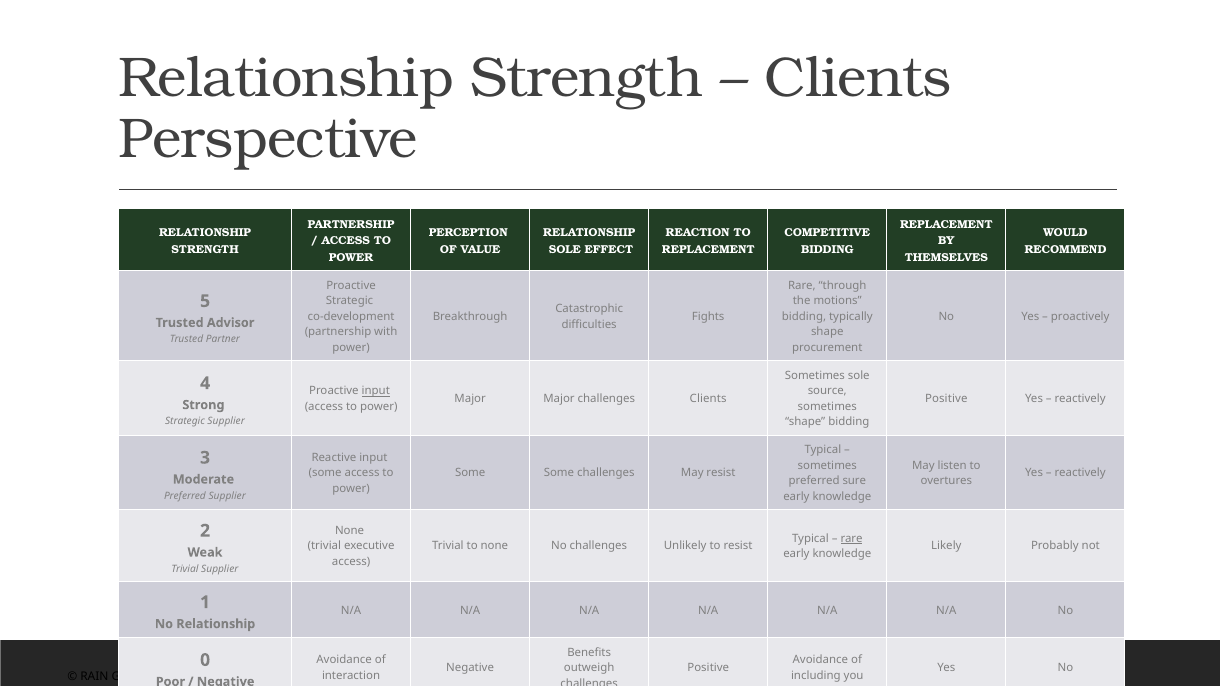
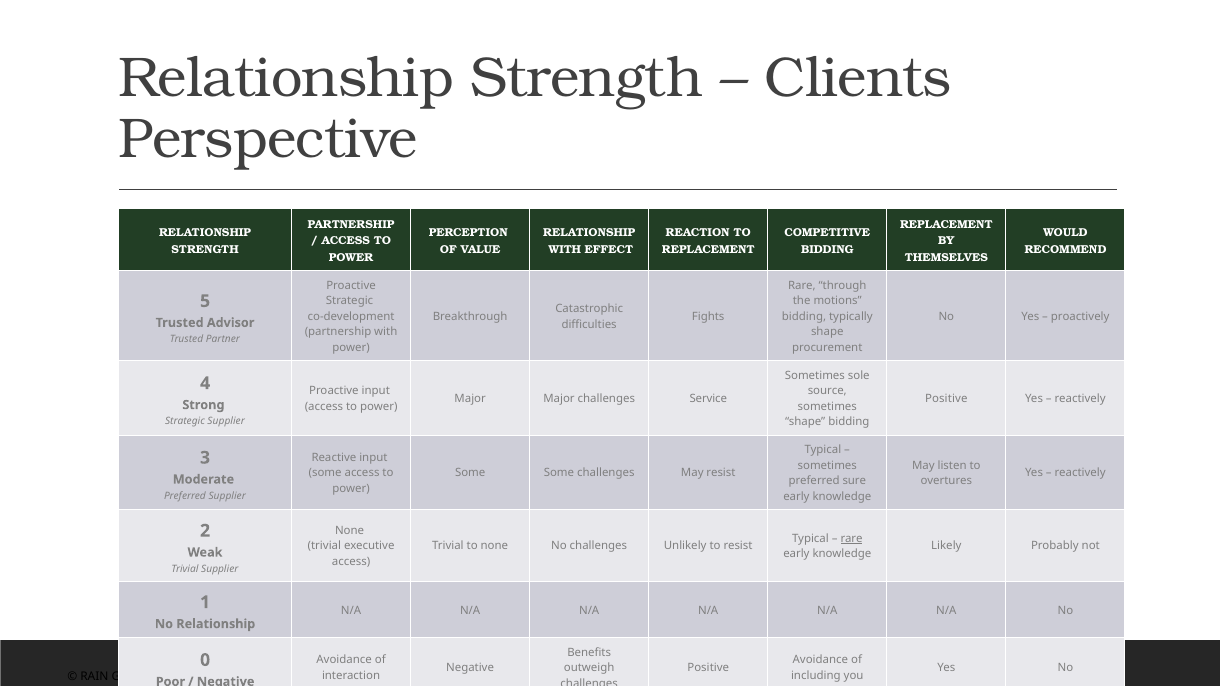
SOLE: SOLE -> WITH (565, 249)
input underline: present -> none (376, 391)
challenges Clients: Clients -> Service (708, 399)
